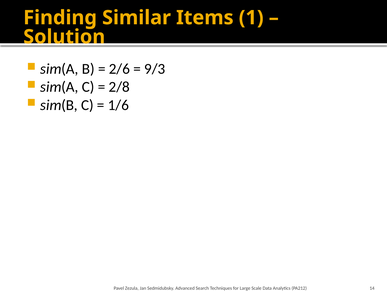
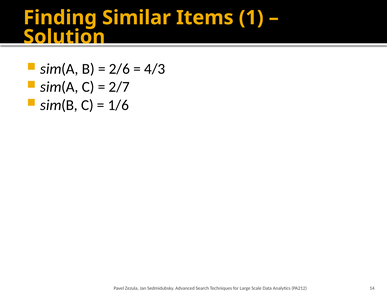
9/3: 9/3 -> 4/3 (155, 69)
2/8: 2/8 -> 2/7 (119, 87)
